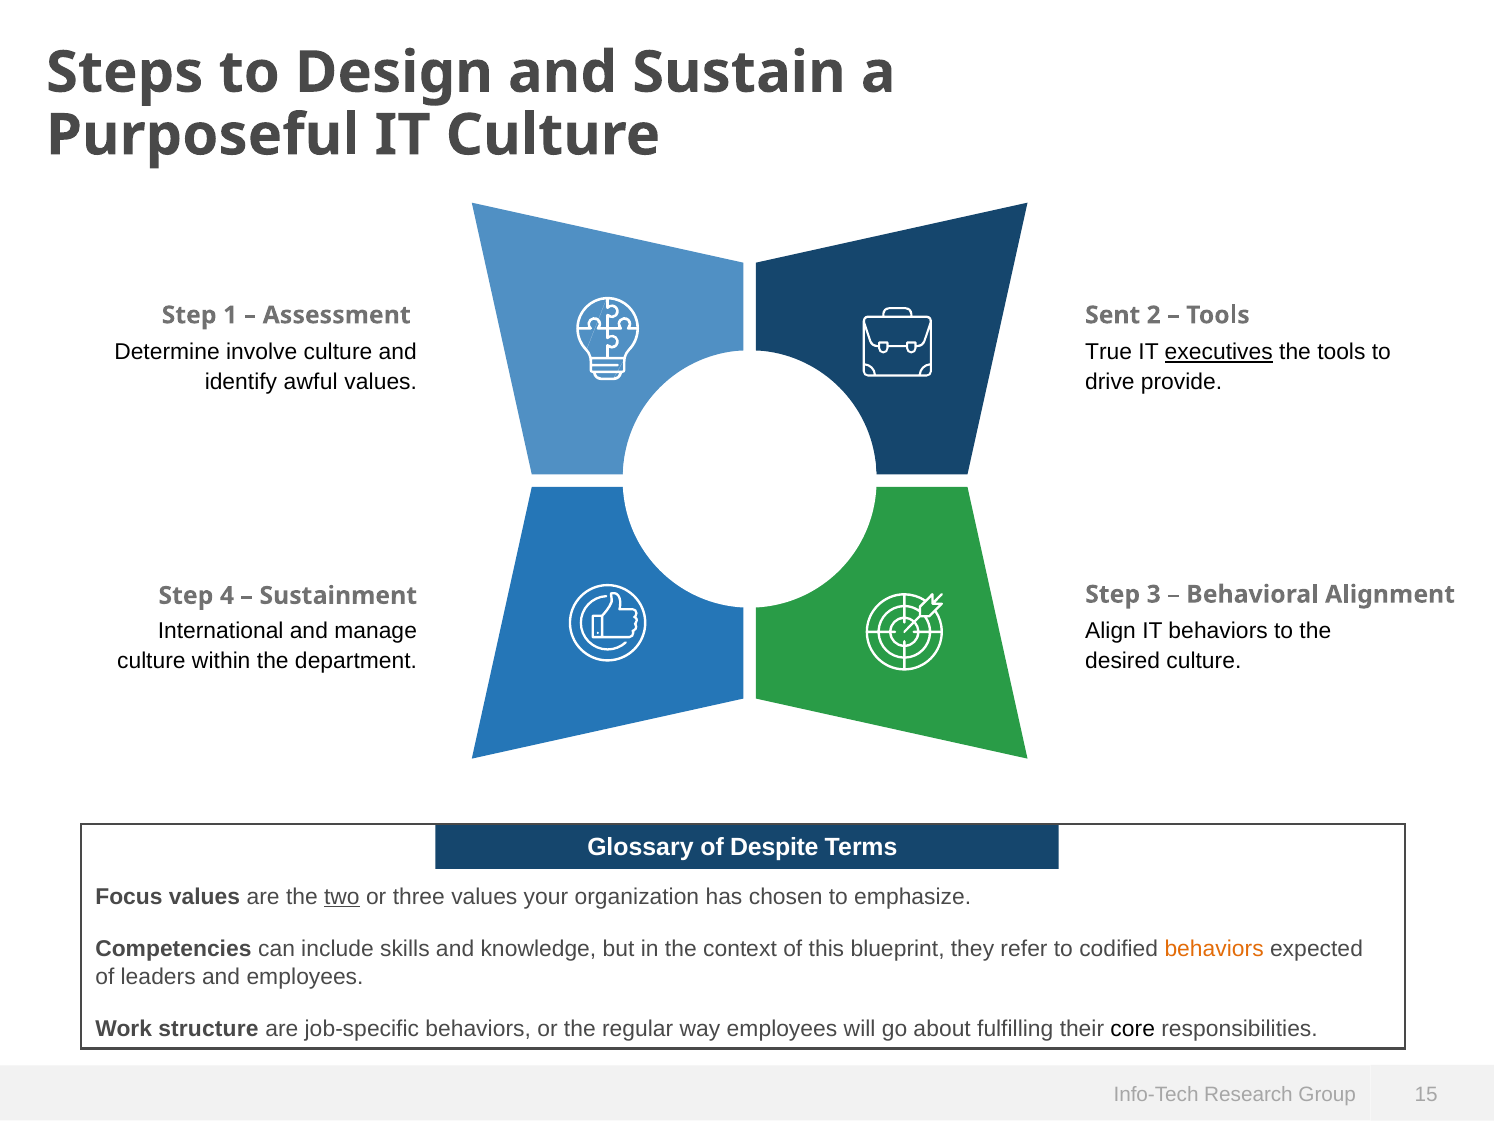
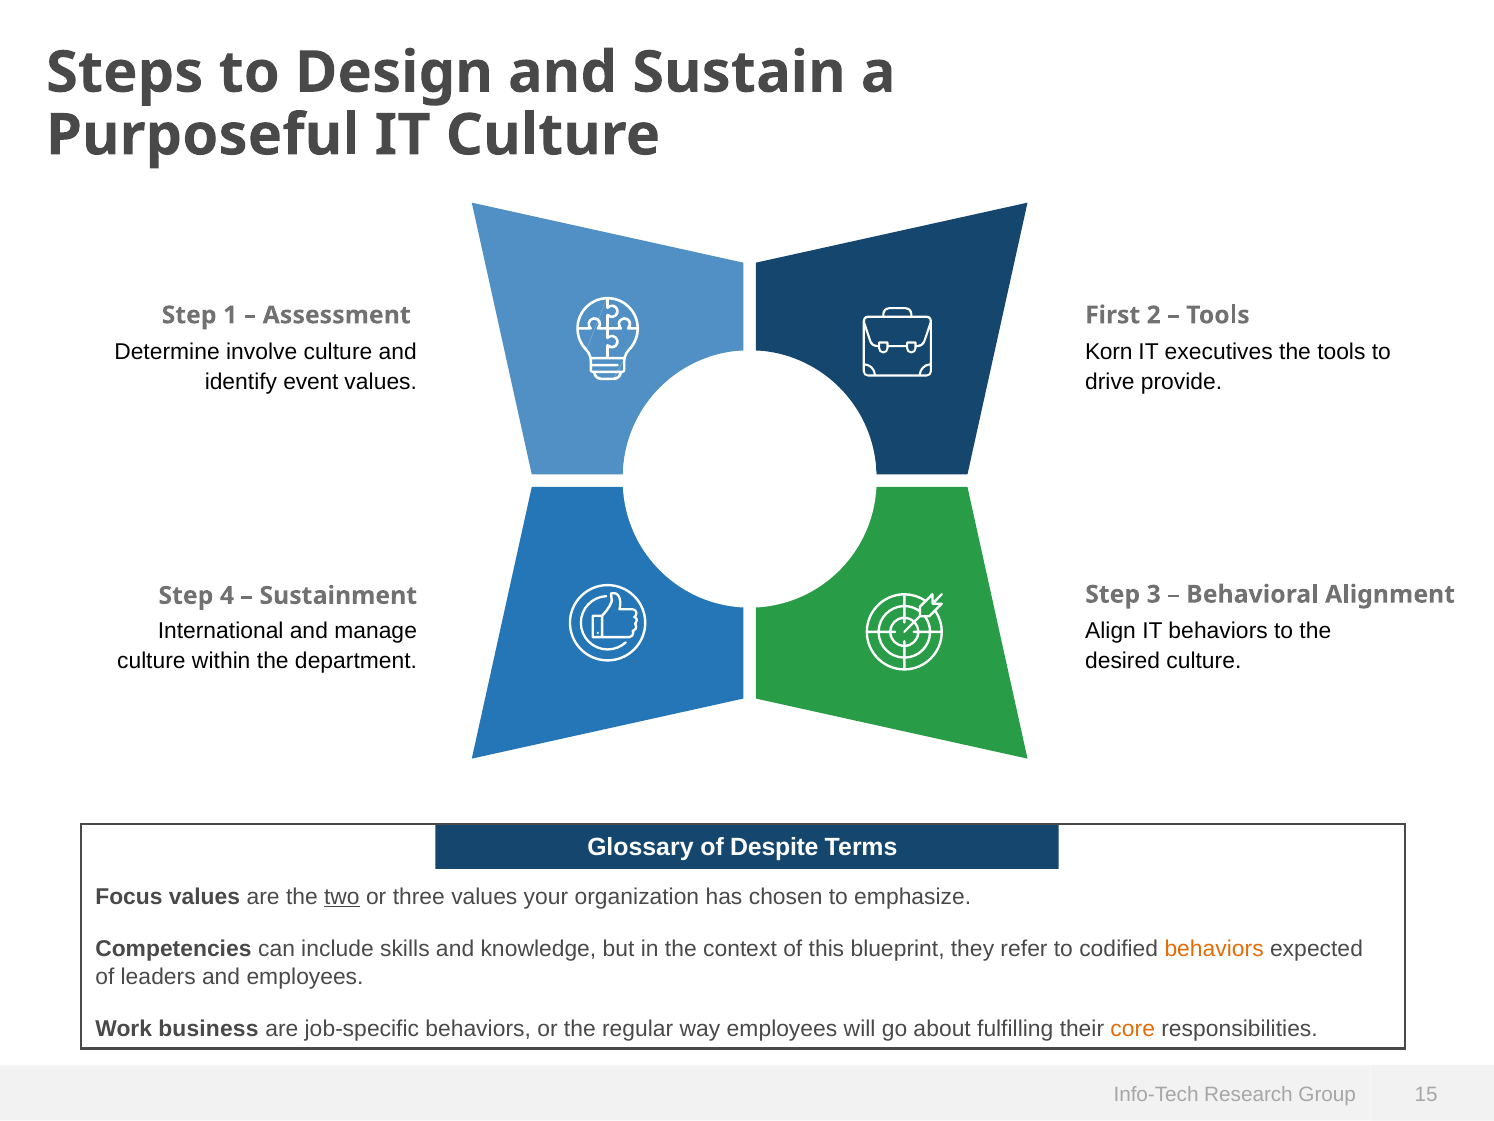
Sent: Sent -> First (1113, 315)
True: True -> Korn (1109, 352)
executives underline: present -> none (1219, 352)
awful: awful -> event (311, 382)
structure: structure -> business (208, 1029)
core colour: black -> orange (1133, 1029)
